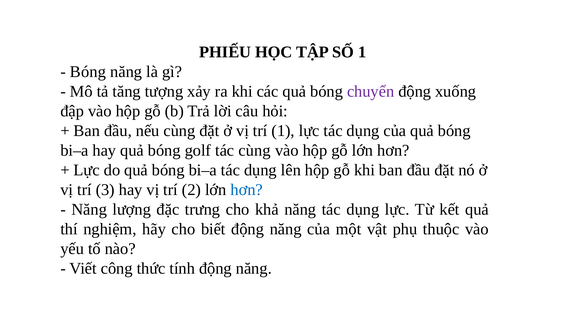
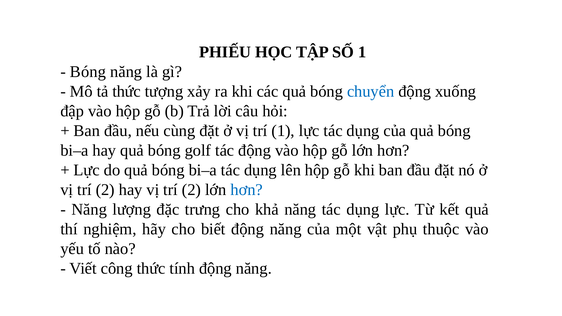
tả tăng: tăng -> thức (127, 92)
chuyển colour: purple -> blue (371, 92)
tác cùng: cùng -> động (255, 151)
3: 3 -> 2 (105, 190)
